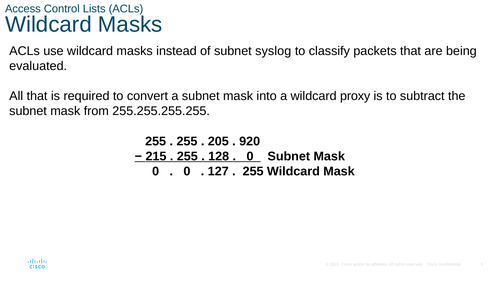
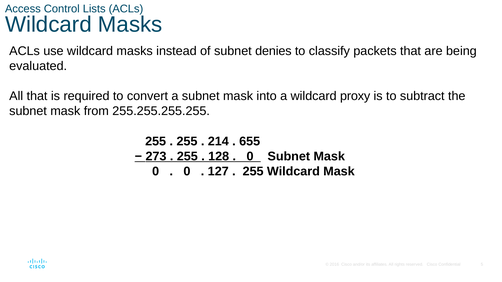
syslog: syslog -> denies (273, 51)
205: 205 -> 214 (218, 141)
920: 920 -> 655 (250, 141)
215: 215 -> 273 (156, 156)
